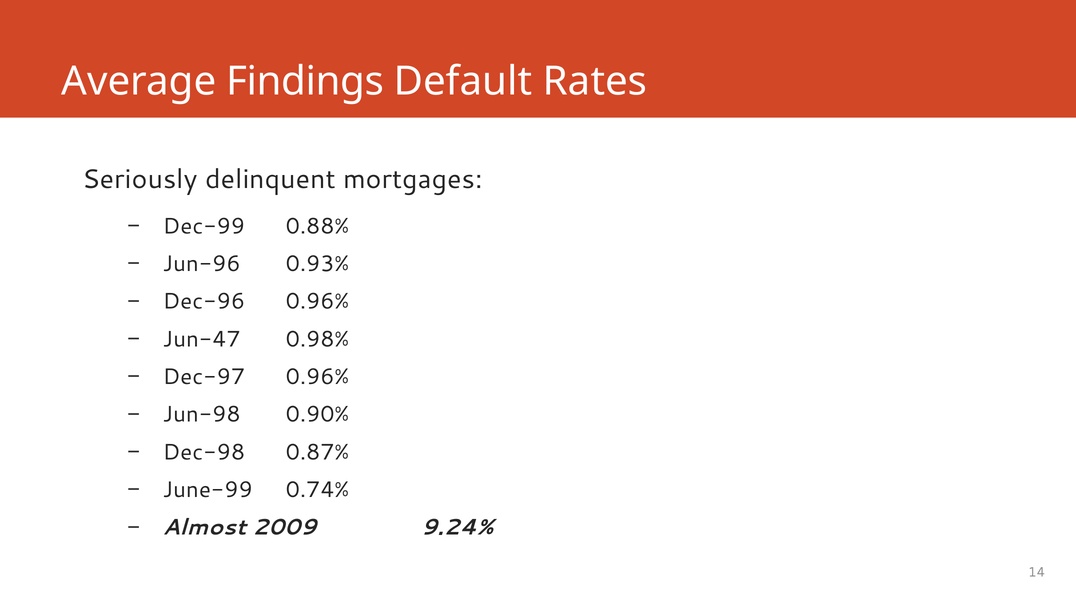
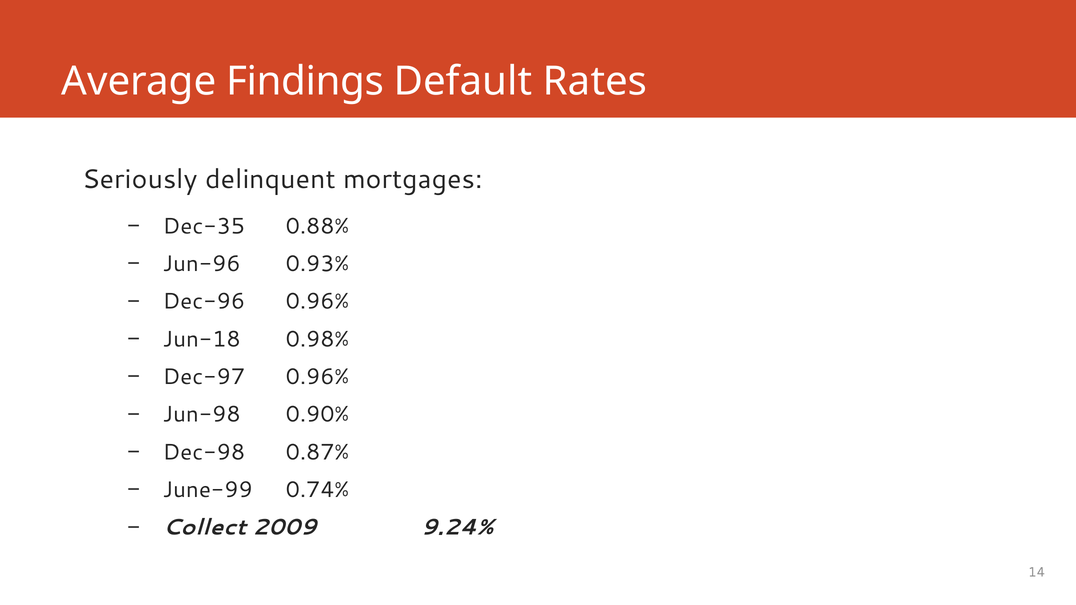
Dec-99: Dec-99 -> Dec-35 (204, 226)
Jun-47: Jun-47 -> Jun-18 (202, 339)
Almost: Almost -> Collect (204, 528)
